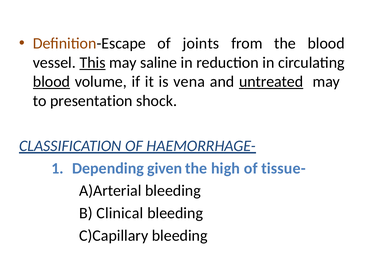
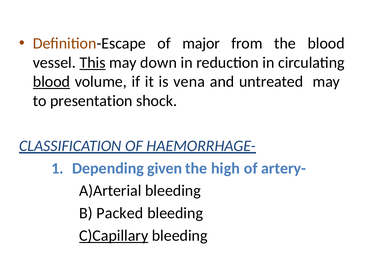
joints: joints -> major (201, 43)
saline: saline -> down (159, 62)
untreated underline: present -> none (271, 82)
tissue-: tissue- -> artery- (284, 168)
Clinical: Clinical -> Packed (120, 213)
C)Capillary underline: none -> present (114, 235)
